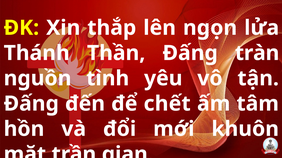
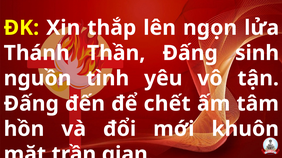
tràn: tràn -> sinh (257, 53)
